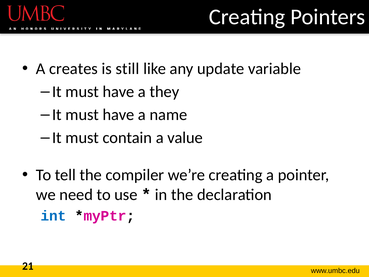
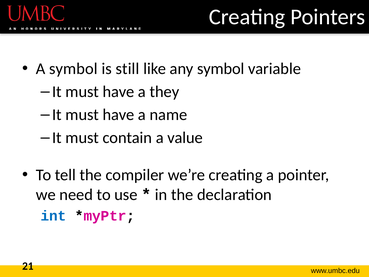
A creates: creates -> symbol (73, 69)
any update: update -> symbol (221, 69)
